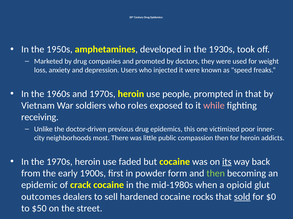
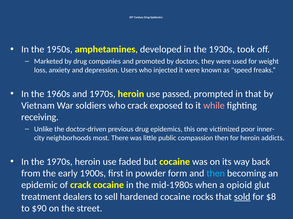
people: people -> passed (177, 94)
who roles: roles -> crack (138, 106)
its underline: present -> none (227, 162)
then colour: light green -> light blue (216, 174)
outcomes: outcomes -> treatment (41, 197)
$0: $0 -> $8 (271, 197)
$50: $50 -> $90 (39, 209)
